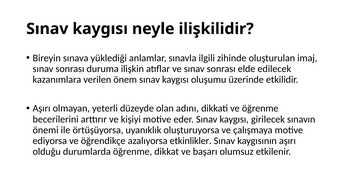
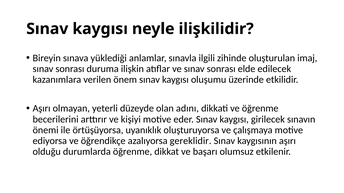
etkinlikler: etkinlikler -> gereklidir (191, 141)
